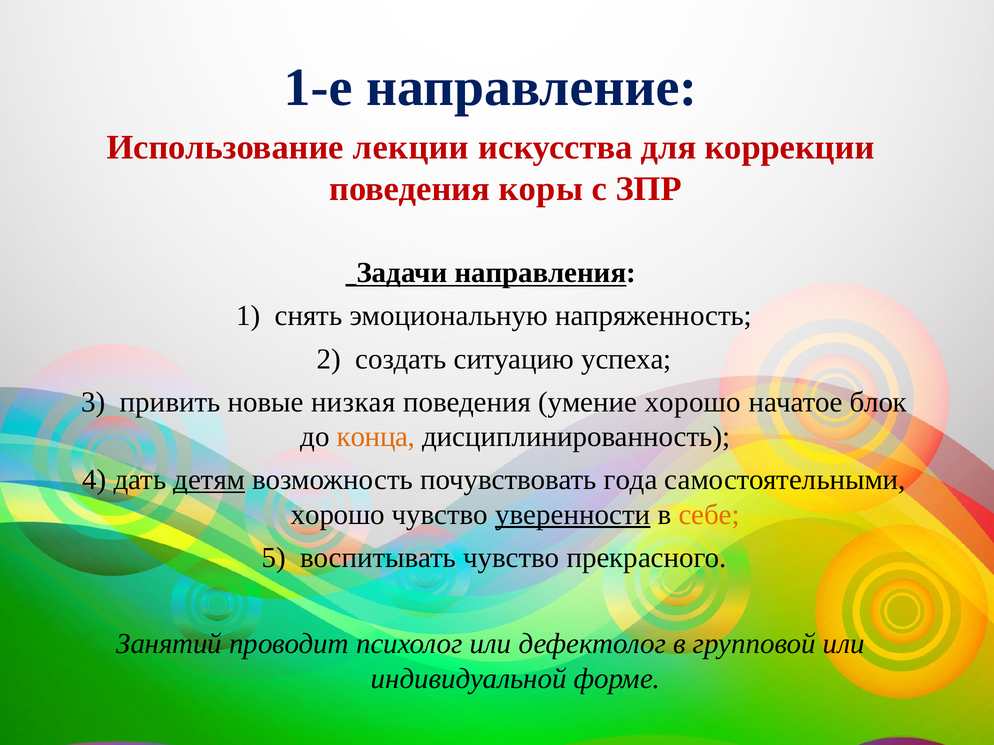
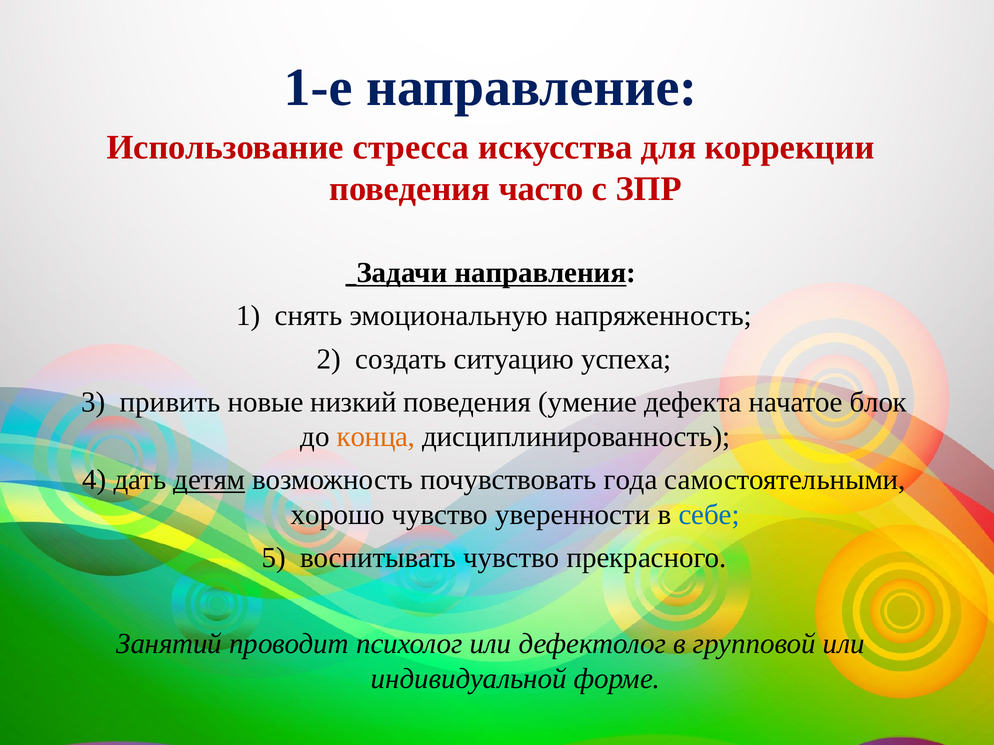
лекции: лекции -> стресса (411, 147)
коры: коры -> часто (541, 189)
низкая: низкая -> низкий (354, 402)
умение хорошо: хорошо -> дефекта (693, 402)
уверенности underline: present -> none (573, 515)
себе colour: orange -> blue (709, 515)
